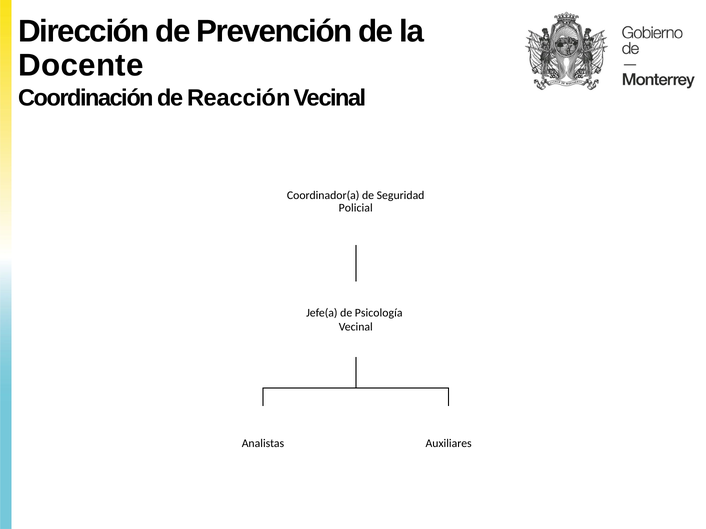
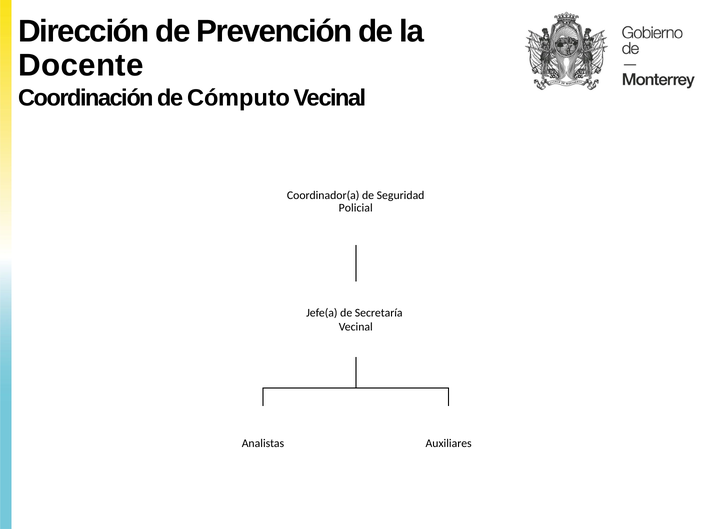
Reacción: Reacción -> Cómputo (239, 98)
Psicología: Psicología -> Secretaría (379, 313)
